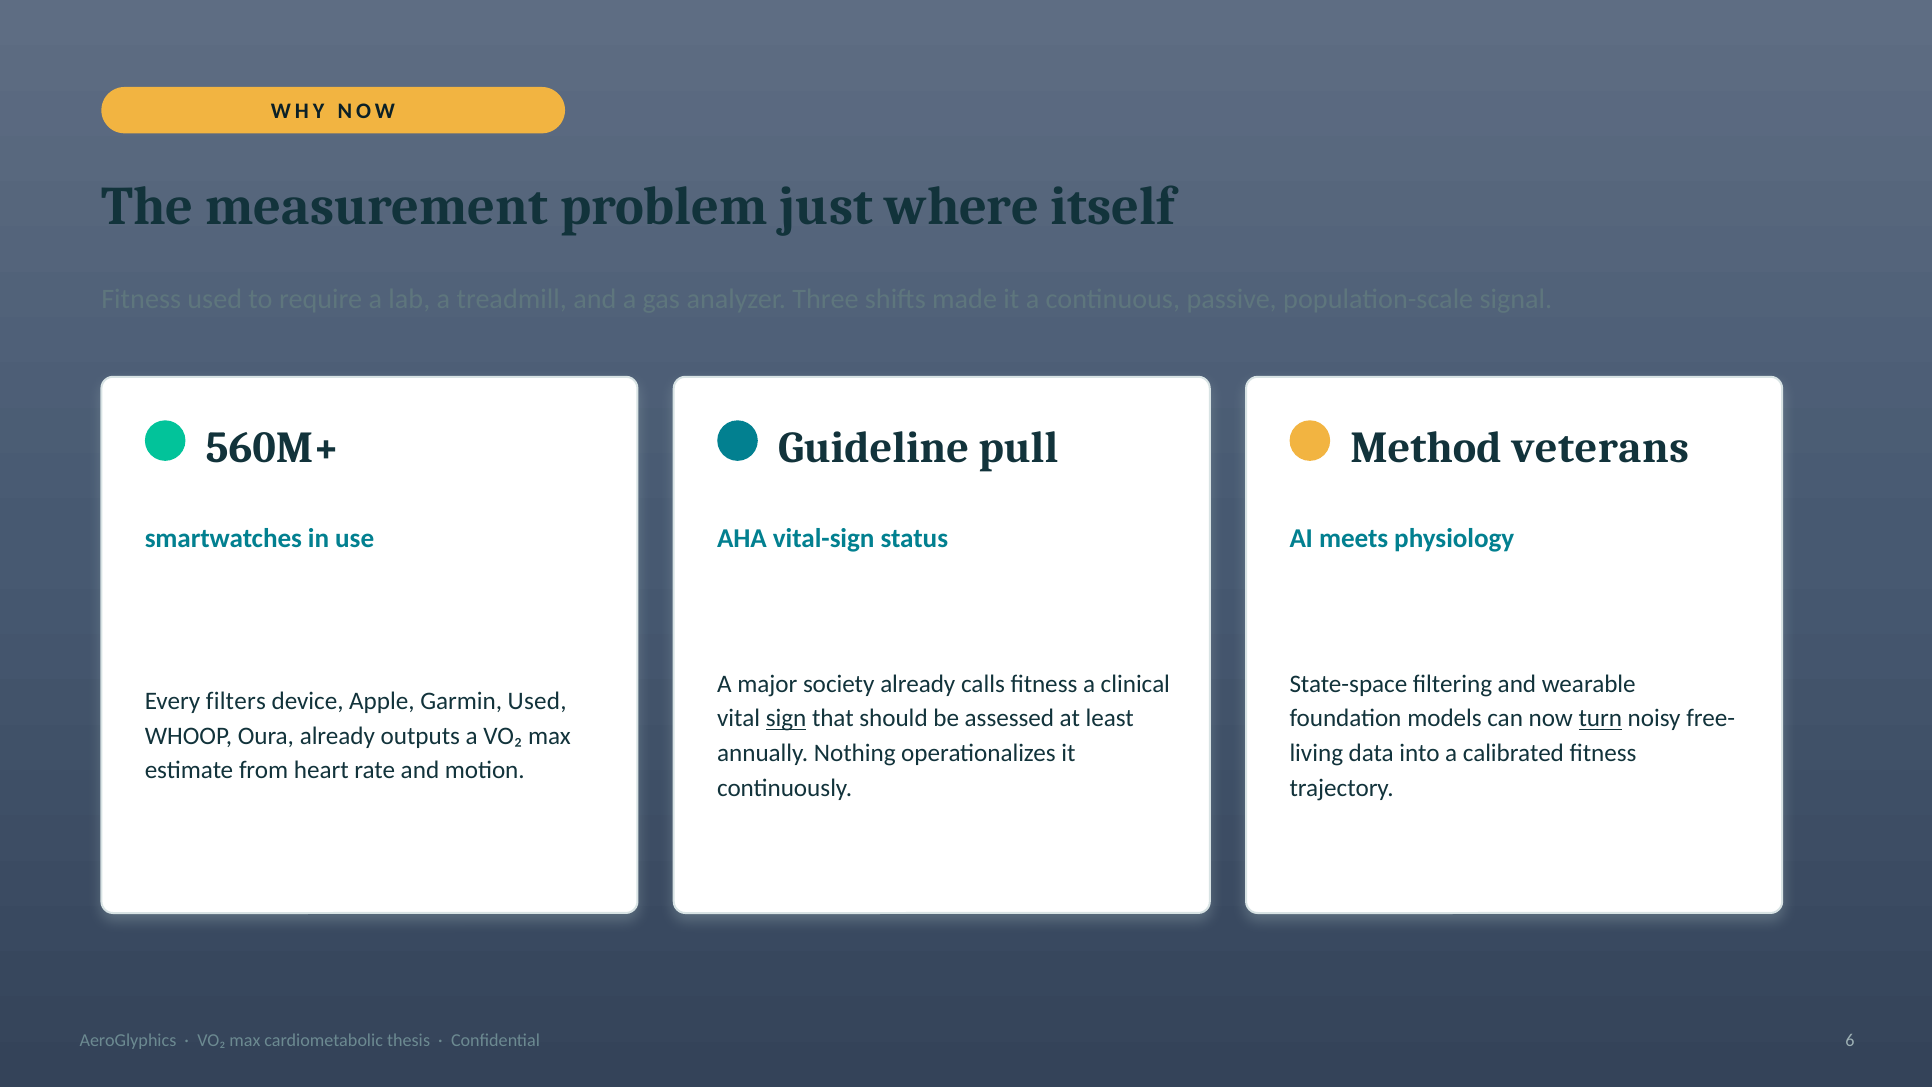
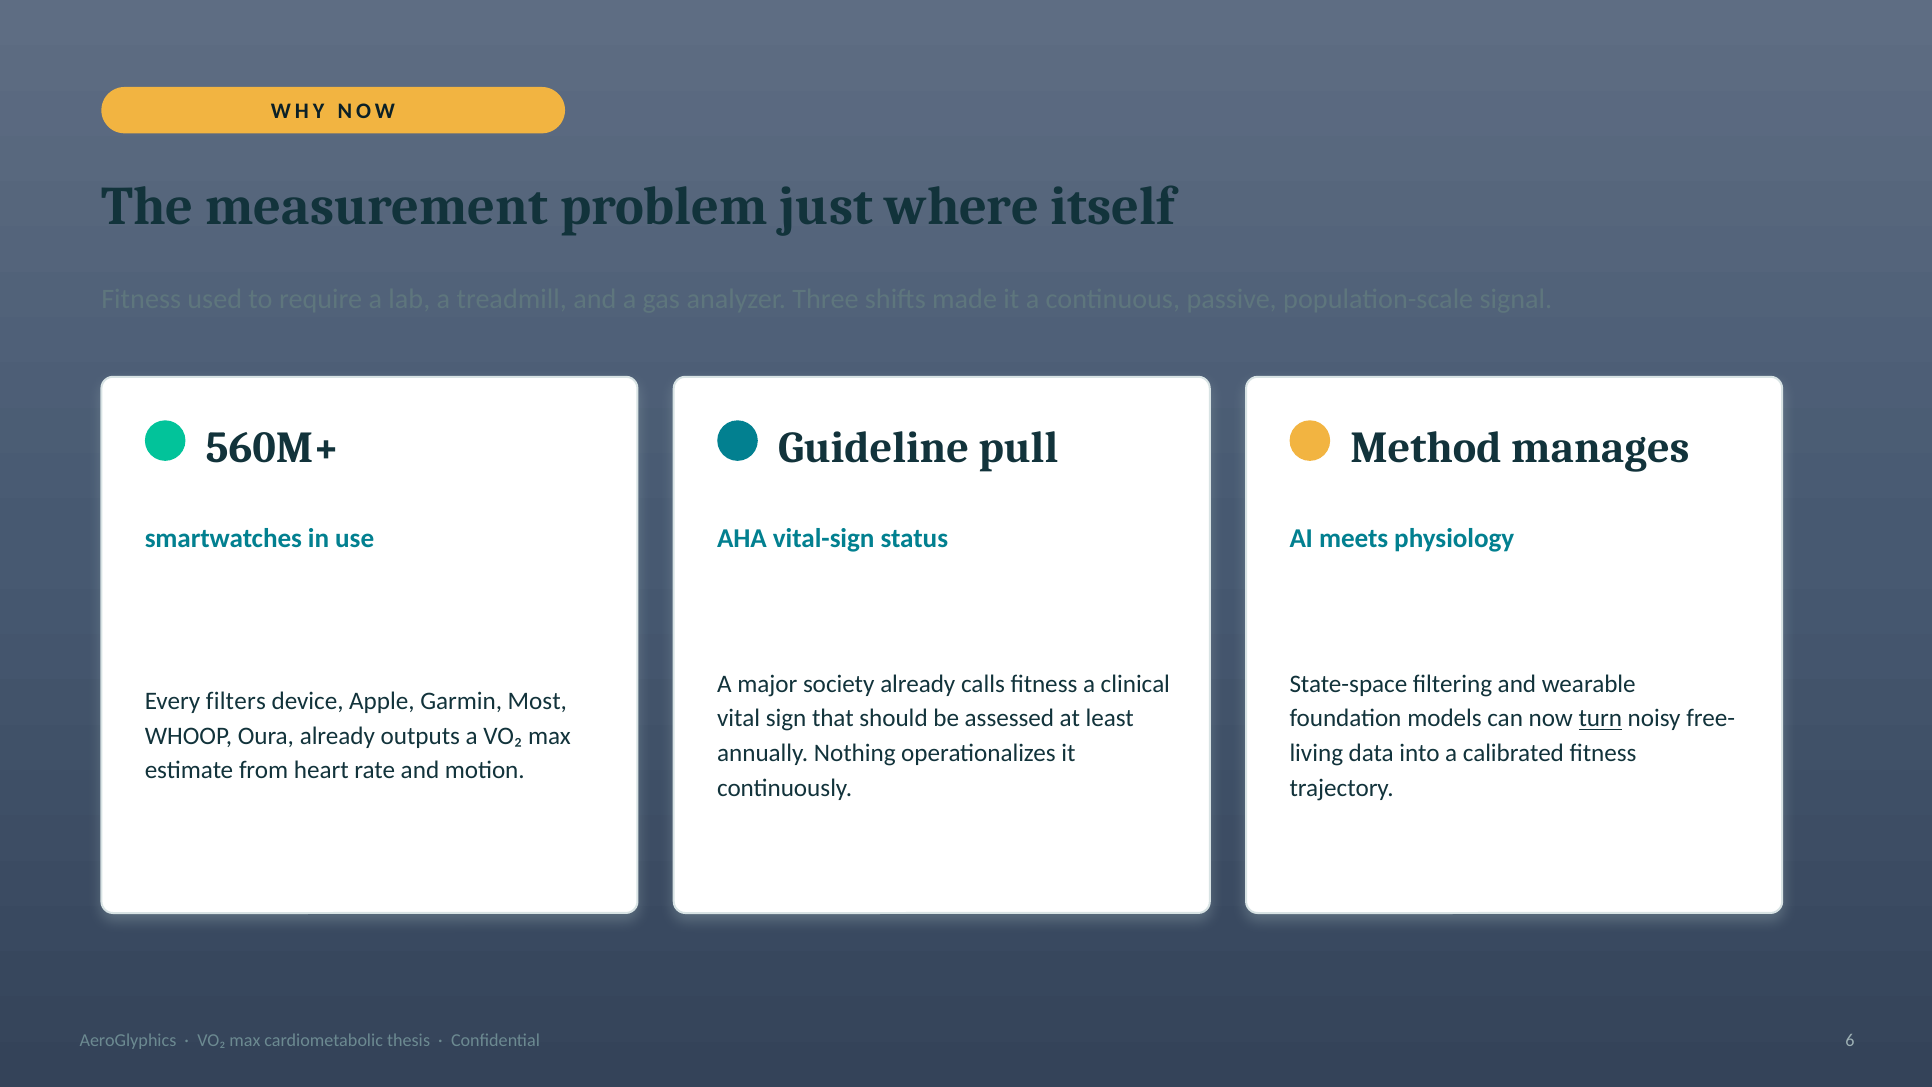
veterans: veterans -> manages (1600, 448)
Garmin Used: Used -> Most (537, 701)
sign underline: present -> none (786, 718)
